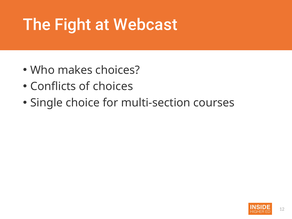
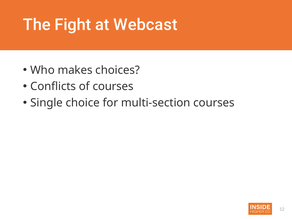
of choices: choices -> courses (113, 86)
